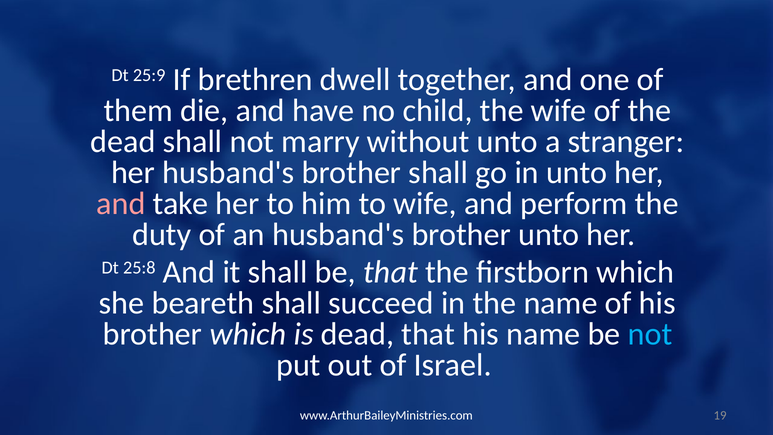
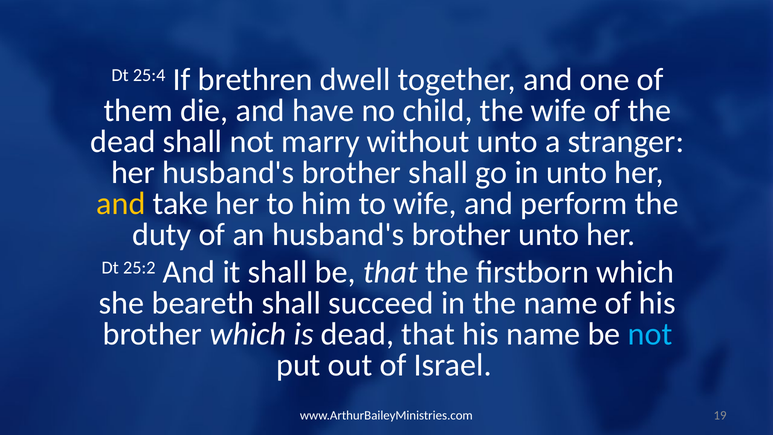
25:9: 25:9 -> 25:4 (149, 75)
and colour: pink -> yellow (121, 203)
25:8: 25:8 -> 25:2 (139, 267)
